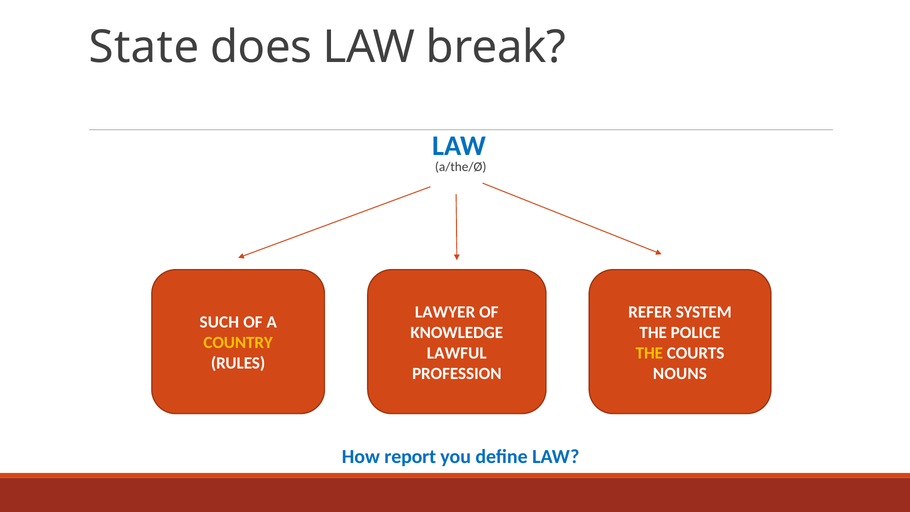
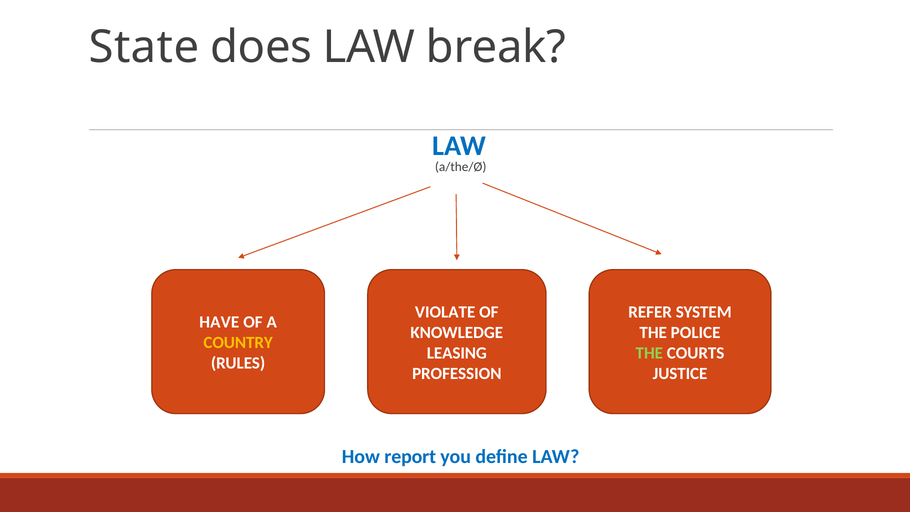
LAWYER: LAWYER -> VIOLATE (445, 312)
SUCH: SUCH -> HAVE (219, 322)
LAWFUL: LAWFUL -> LEASING (457, 353)
THE colour: yellow -> light green (649, 353)
NOUNS: NOUNS -> JUSTICE (680, 373)
